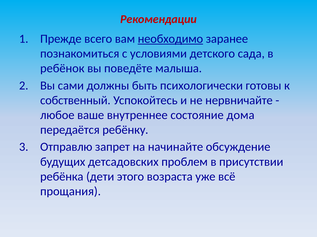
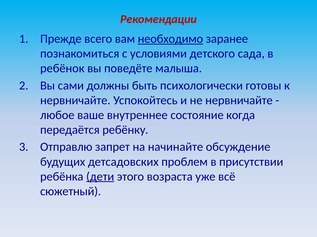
собственный: собственный -> нервничайте (75, 101)
дома: дома -> когда (241, 115)
дети underline: none -> present (100, 177)
прощания: прощания -> сюжетный (71, 192)
